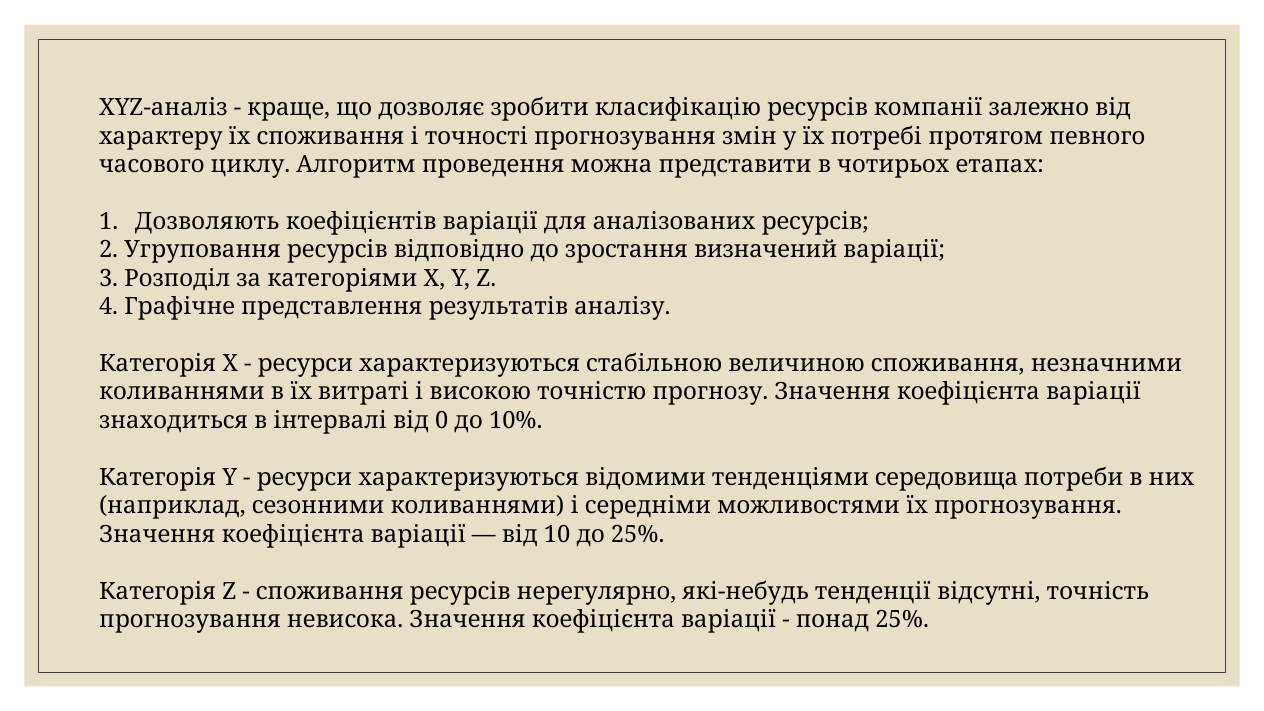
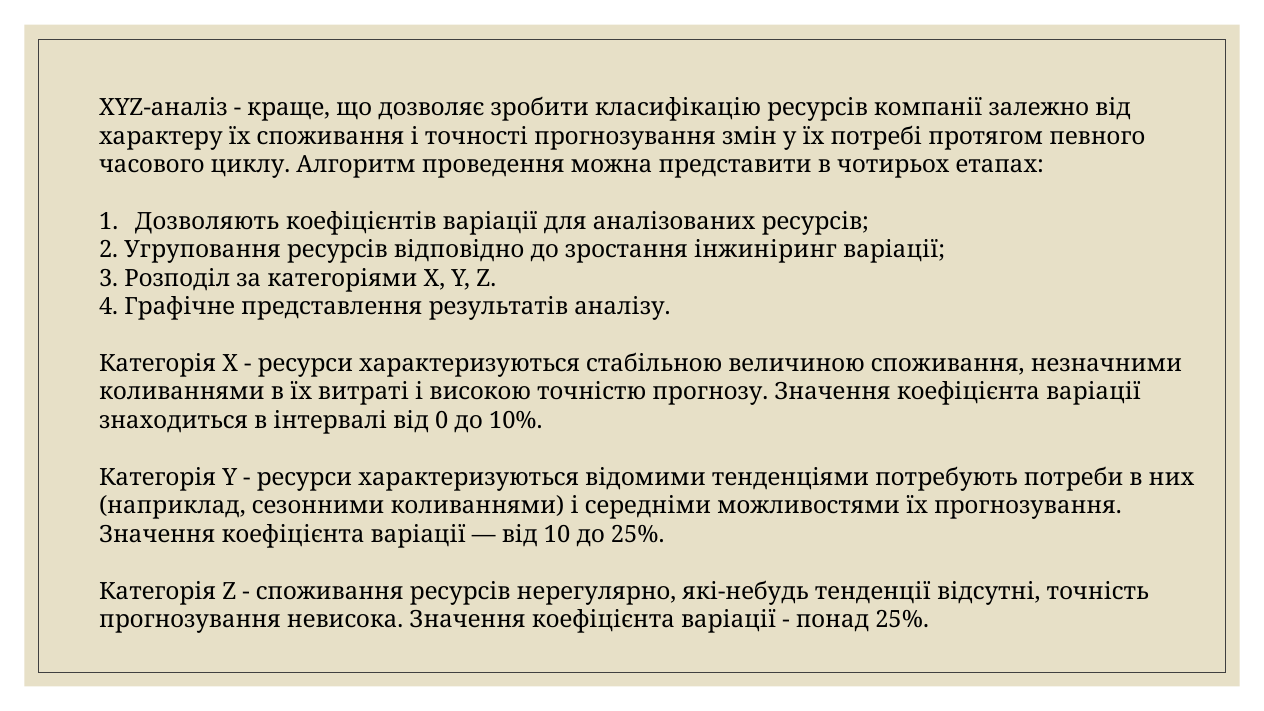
визначений: визначений -> інжиніринг (765, 250)
середовища: середовища -> потребують (946, 477)
